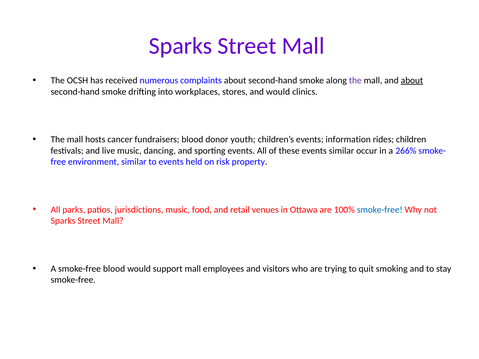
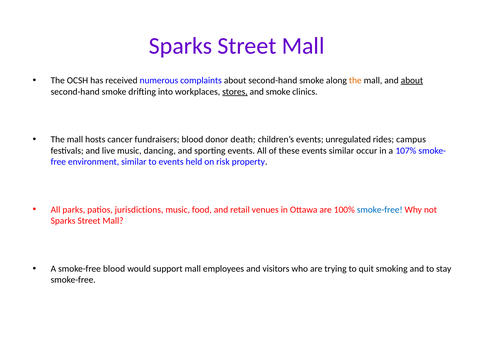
the colour: purple -> orange (355, 80)
stores underline: none -> present (235, 92)
and would: would -> smoke (278, 92)
youth: youth -> death (243, 140)
information: information -> unregulated (348, 140)
children: children -> campus (411, 140)
266%: 266% -> 107% (406, 151)
